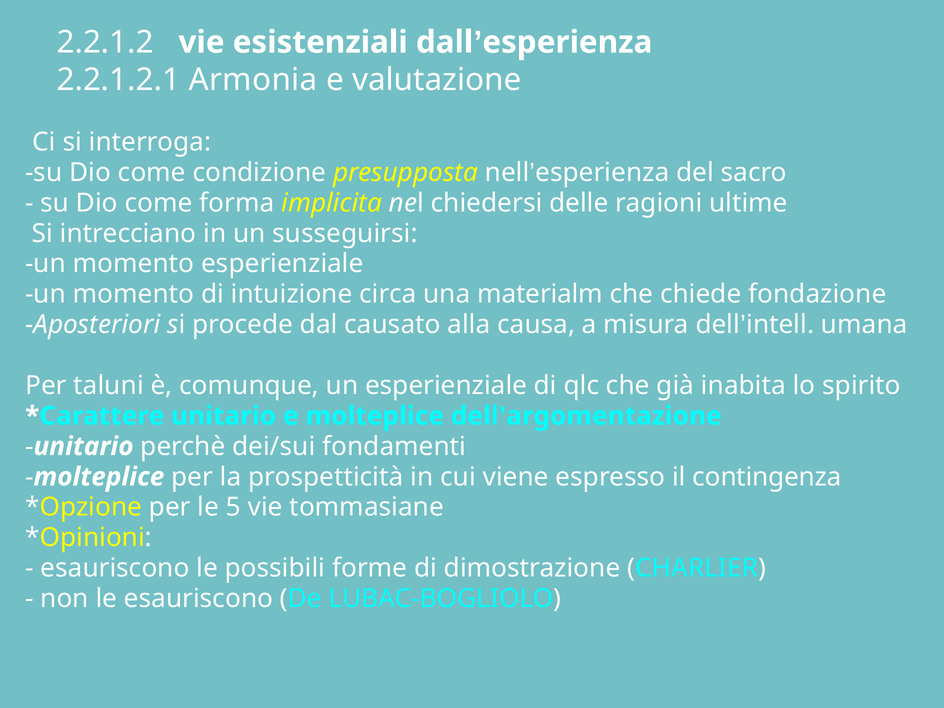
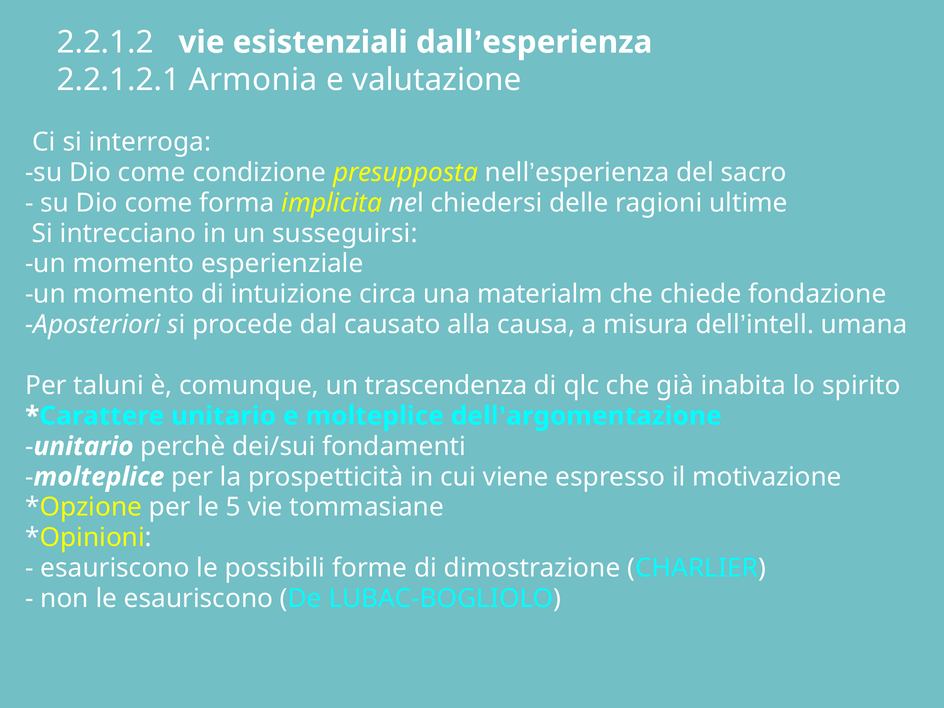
un esperienziale: esperienziale -> trascendenza (446, 386)
contingenza: contingenza -> motivazione (767, 477)
